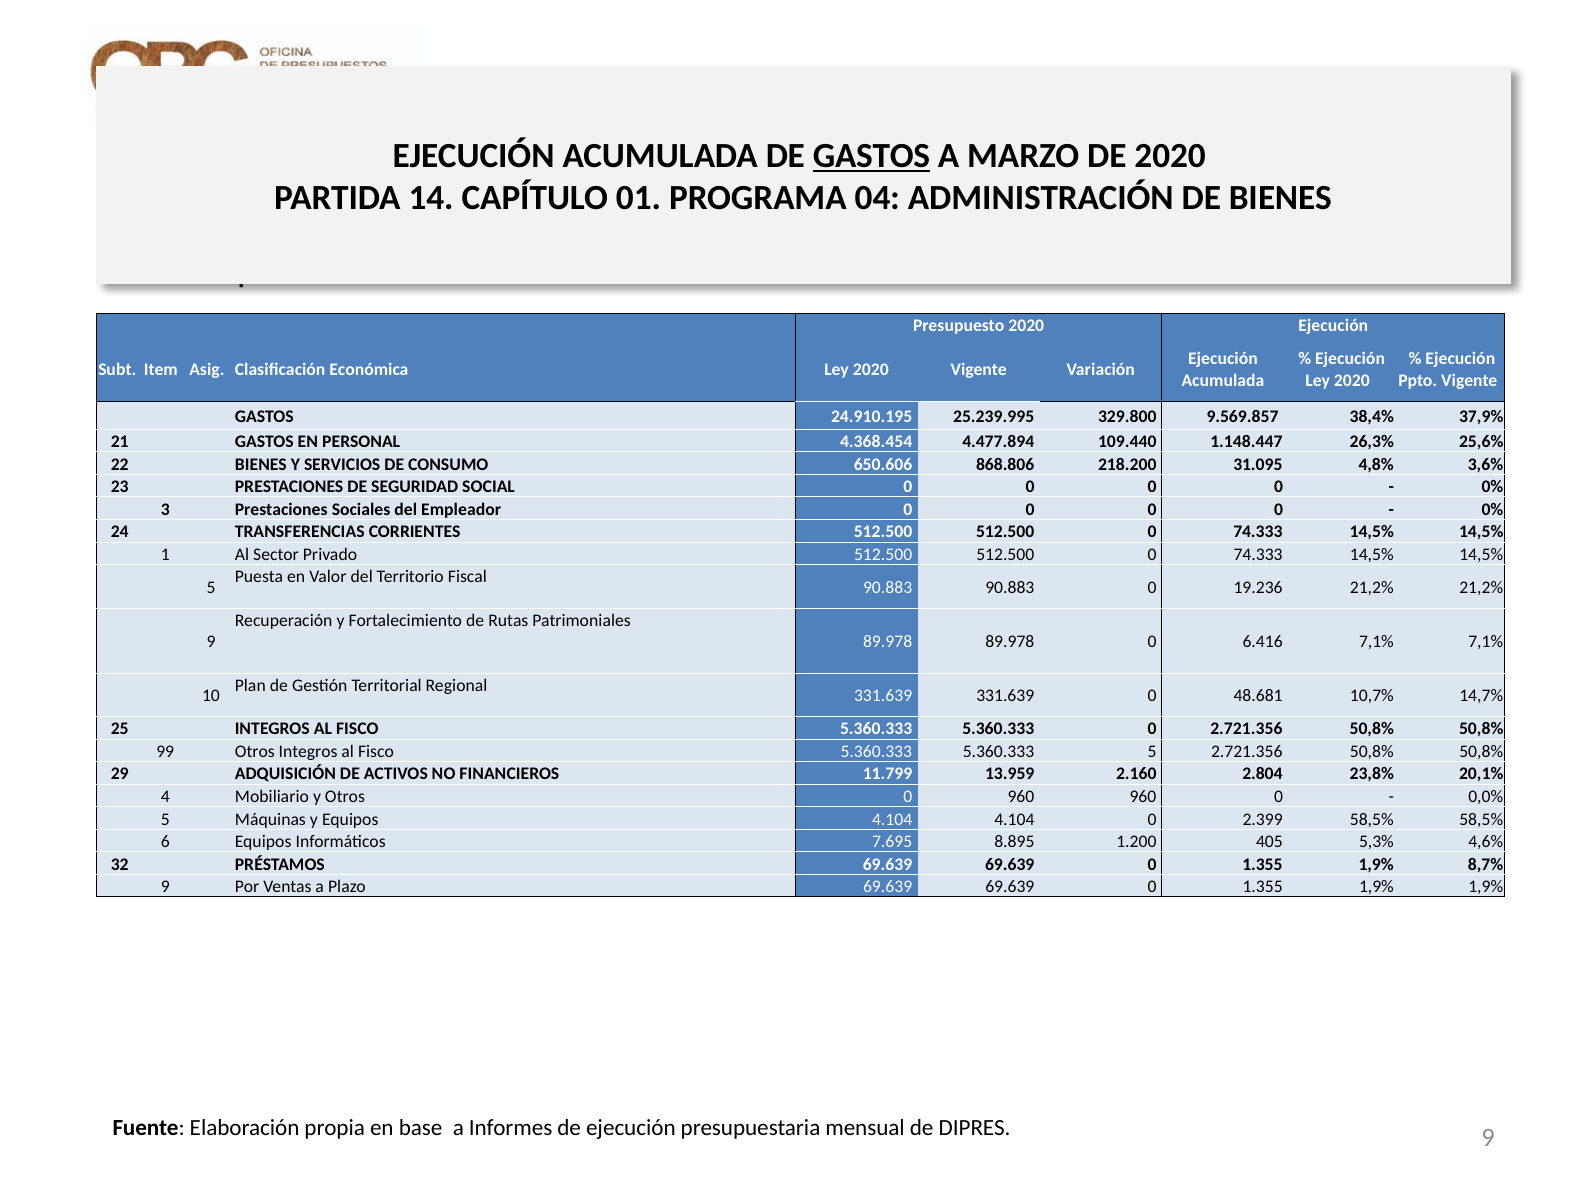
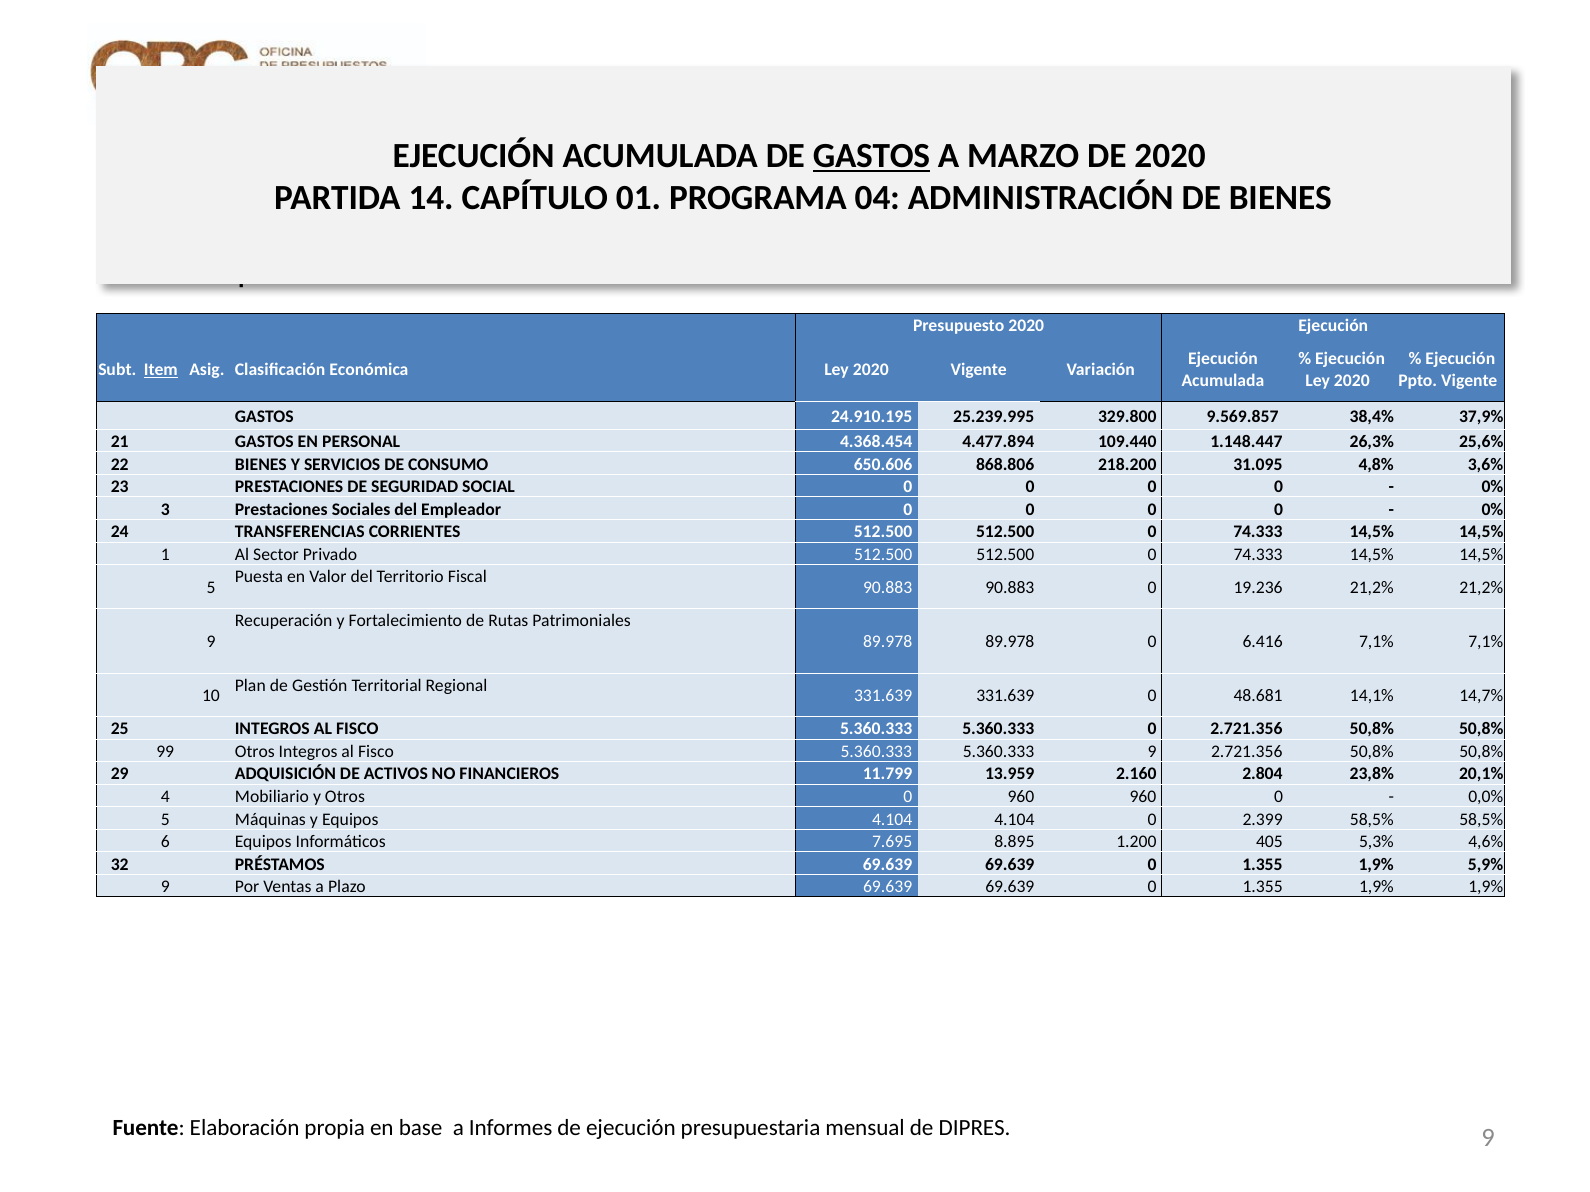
Item underline: none -> present (161, 370)
10,7%: 10,7% -> 14,1% (1372, 696)
5.360.333 5: 5 -> 9 (1152, 752)
8,7%: 8,7% -> 5,9% (1486, 865)
